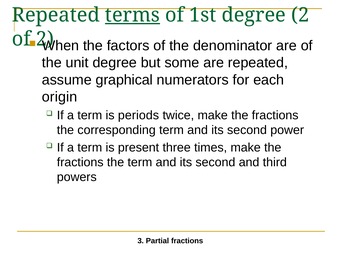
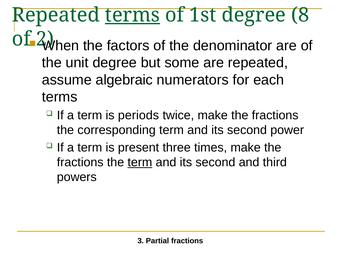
degree 2: 2 -> 8 (300, 15)
graphical: graphical -> algebraic (124, 80)
origin: origin -> terms (60, 97)
term underline: none -> present (140, 162)
